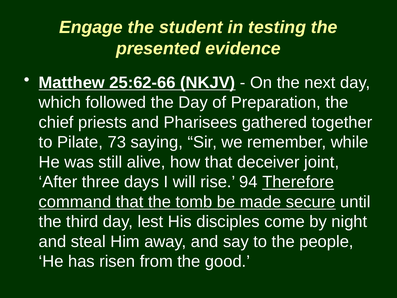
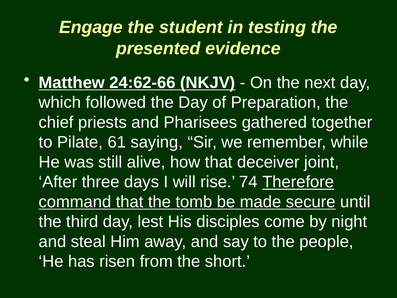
25:62-66: 25:62-66 -> 24:62-66 (142, 83)
73: 73 -> 61 (117, 142)
94: 94 -> 74 (248, 182)
good: good -> short (227, 261)
